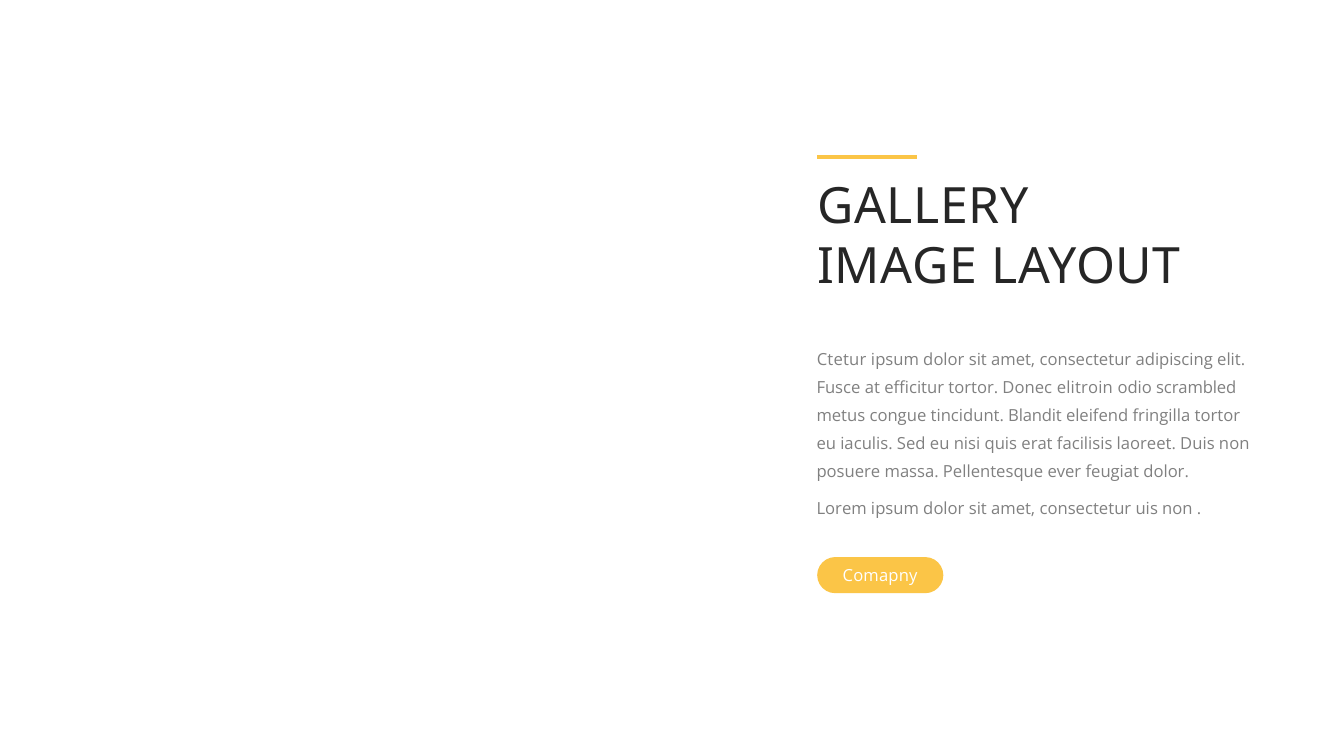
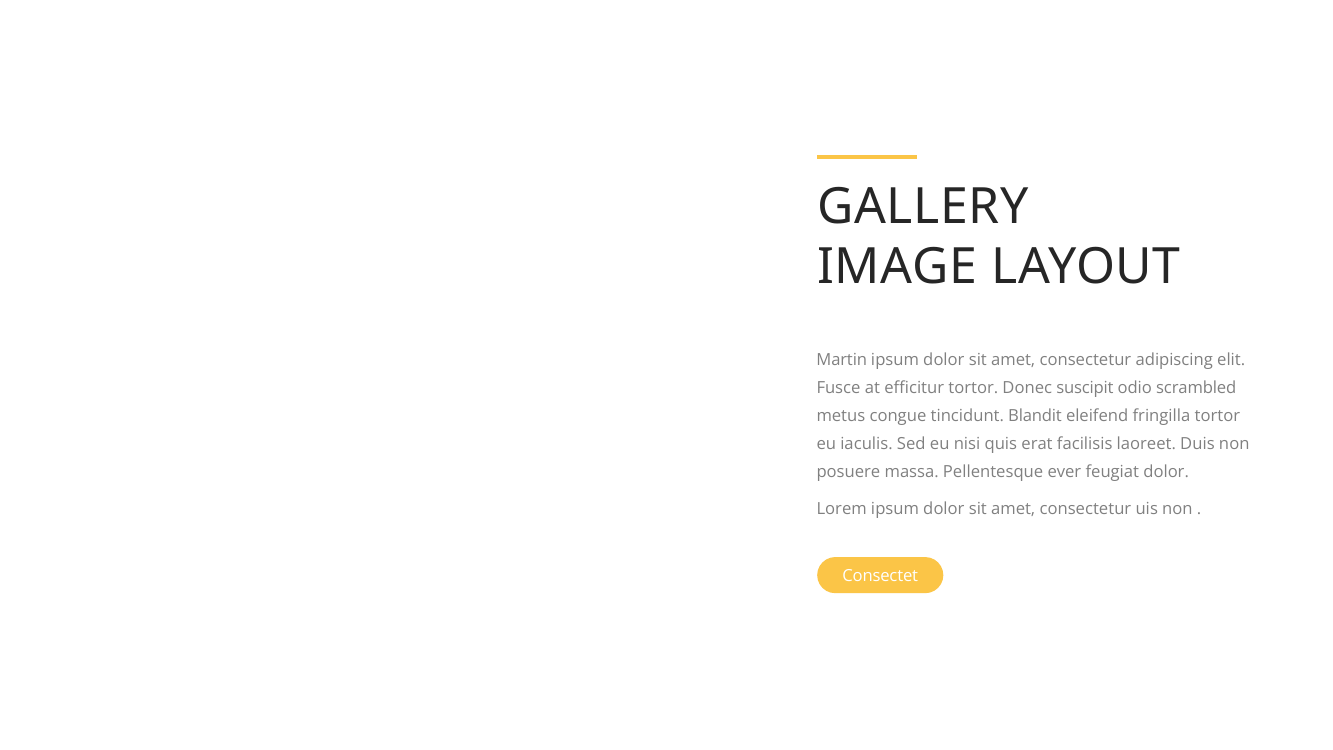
Ctetur: Ctetur -> Martin (842, 360)
elitroin: elitroin -> suscipit (1085, 388)
Comapny: Comapny -> Consectet (880, 576)
